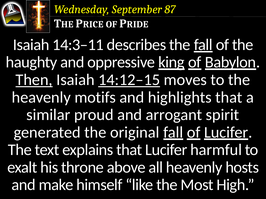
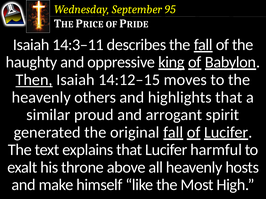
87: 87 -> 95 (170, 9)
14:12–15 underline: present -> none (129, 80)
motifs: motifs -> others (95, 98)
